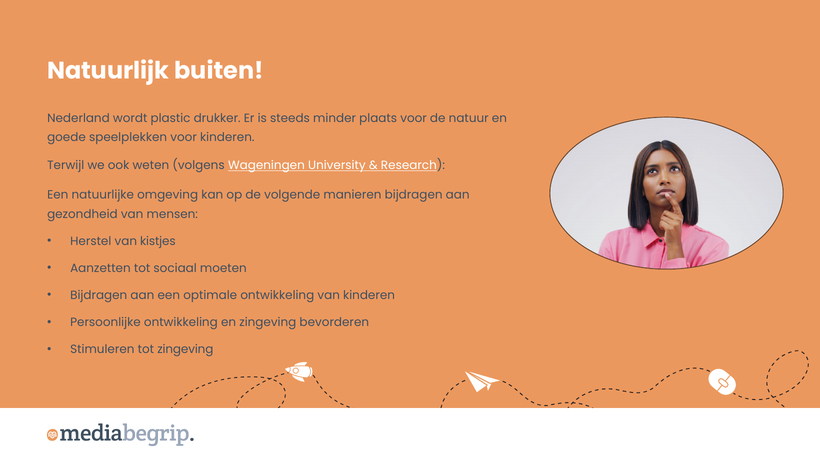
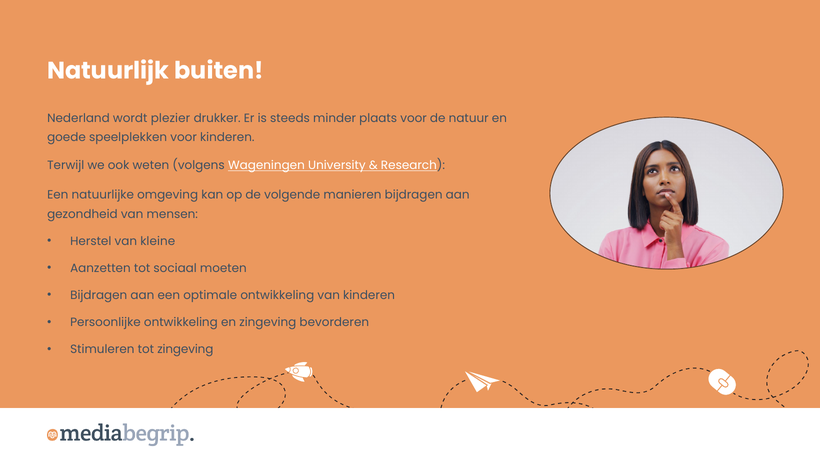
plastic: plastic -> plezier (170, 118)
kistjes: kistjes -> kleine (158, 241)
